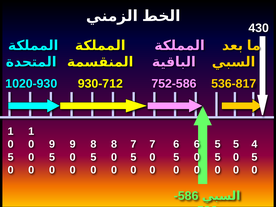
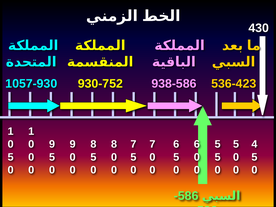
1020-930: 1020-930 -> 1057-930 (31, 84)
930-712: 930-712 -> 930-752 (100, 84)
752-586: 752-586 -> 938-586 (174, 84)
536-817: 536-817 -> 536-423 (234, 84)
